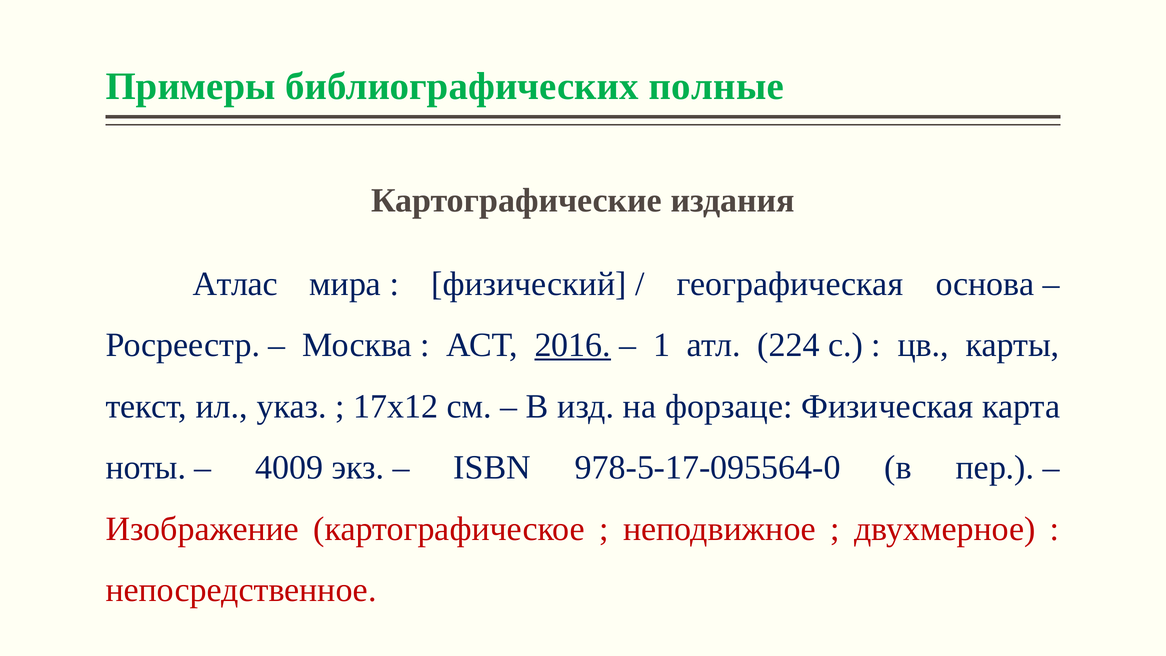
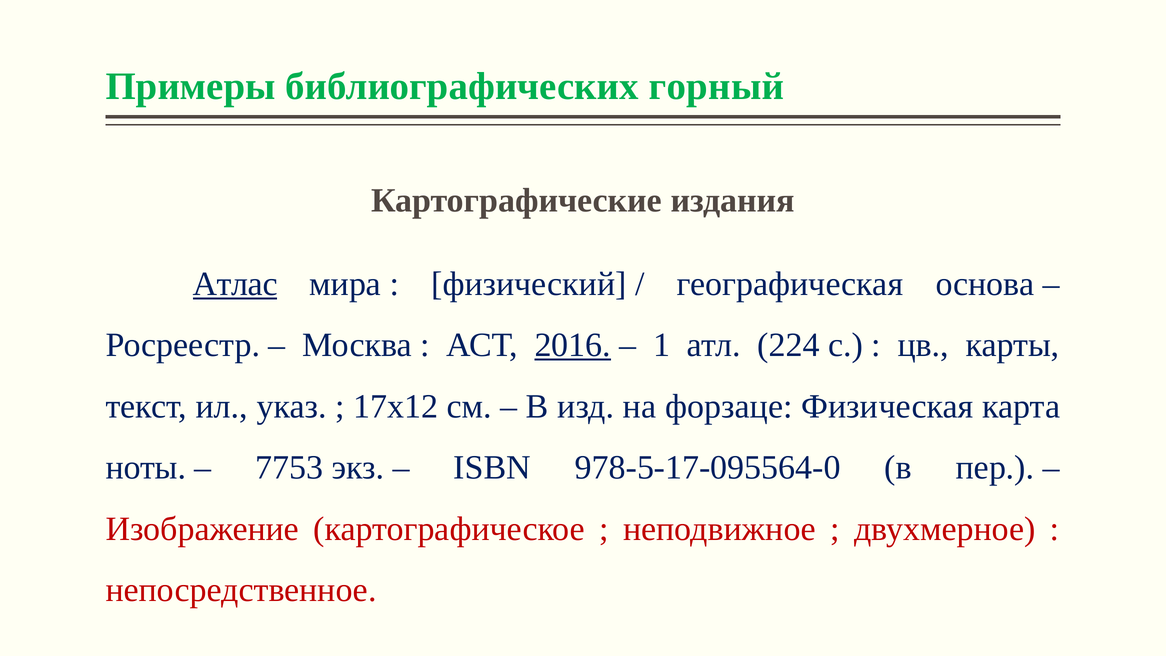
полные: полные -> горный (716, 87)
Атлас underline: none -> present (235, 284)
4009: 4009 -> 7753 (289, 467)
